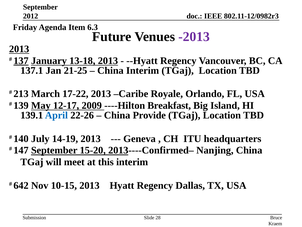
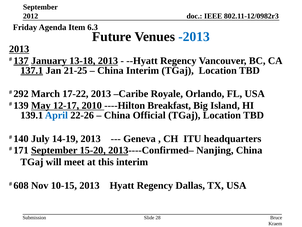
-2013 colour: purple -> blue (194, 37)
137.1 underline: none -> present (32, 70)
213: 213 -> 292 (21, 94)
2009: 2009 -> 2010 (92, 105)
Provide: Provide -> Official (149, 115)
147: 147 -> 171 (21, 150)
642: 642 -> 608 (21, 185)
